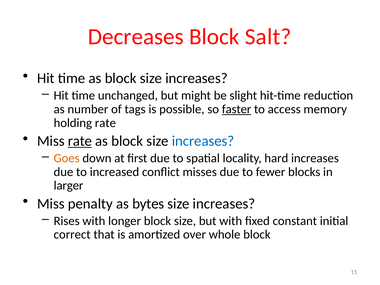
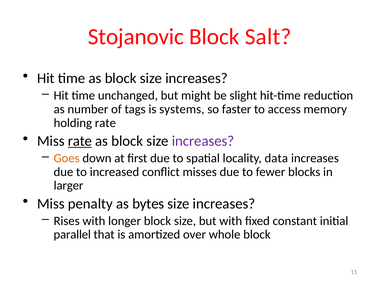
Decreases: Decreases -> Stojanovic (136, 37)
possible: possible -> systems (182, 109)
faster underline: present -> none (237, 109)
increases colour: blue -> purple (203, 141)
hard: hard -> data (276, 158)
correct: correct -> parallel (72, 235)
